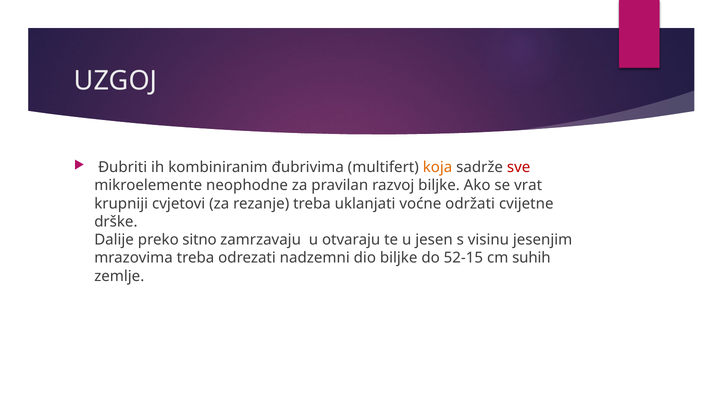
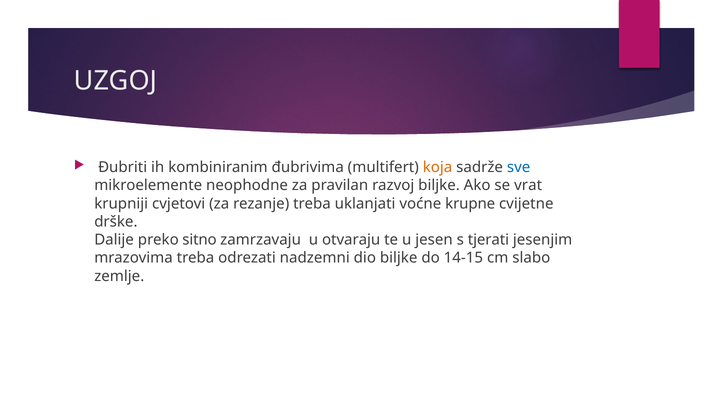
sve colour: red -> blue (519, 167)
održati: održati -> krupne (470, 203)
visinu: visinu -> tjerati (488, 240)
52-15: 52-15 -> 14-15 (463, 258)
suhih: suhih -> slabo (531, 258)
